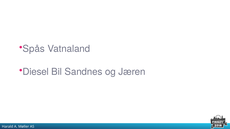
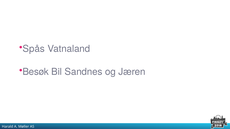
Diesel: Diesel -> Besøk (36, 72)
